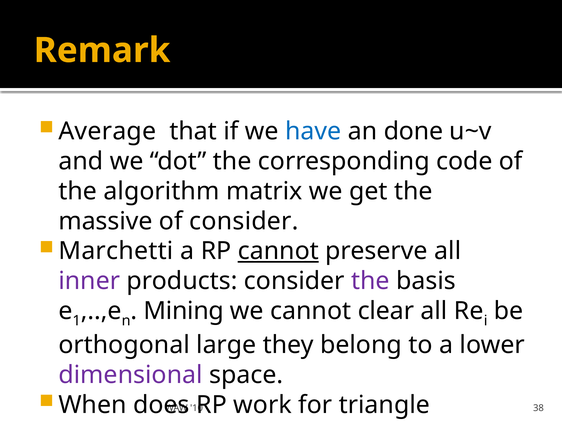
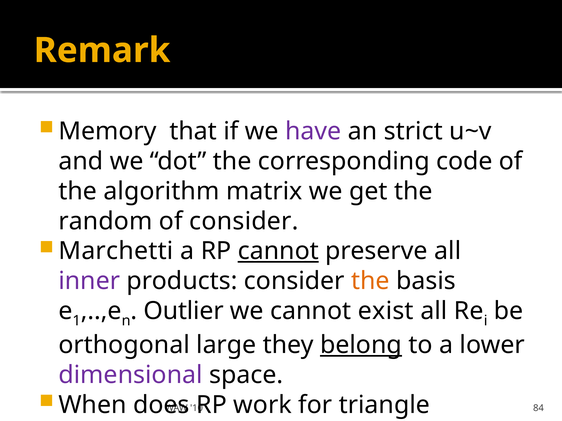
Average: Average -> Memory (107, 131)
have colour: blue -> purple (313, 131)
done: done -> strict (413, 131)
massive: massive -> random (105, 221)
the colour: purple -> orange (370, 281)
Mining: Mining -> Outlier (184, 311)
clear: clear -> exist (386, 311)
belong underline: none -> present (361, 345)
38: 38 -> 84 (538, 408)
